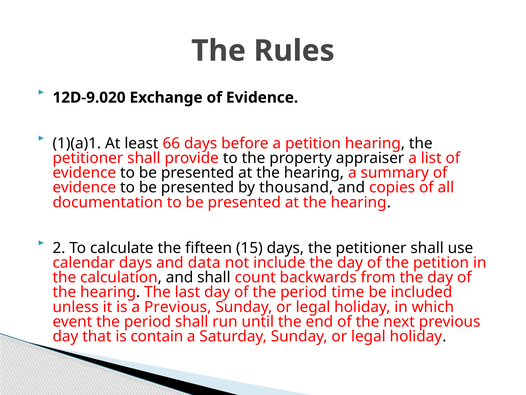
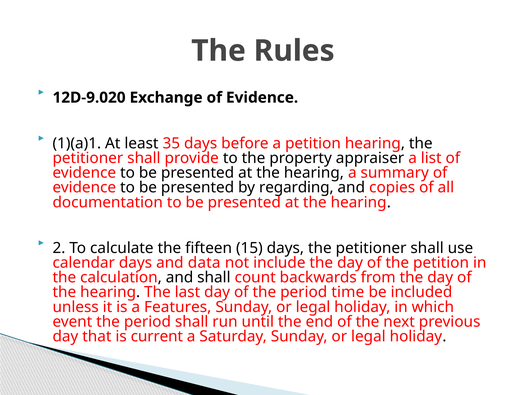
66: 66 -> 35 (171, 143)
thousand: thousand -> regarding (296, 187)
a Previous: Previous -> Features (178, 307)
contain: contain -> current (157, 336)
